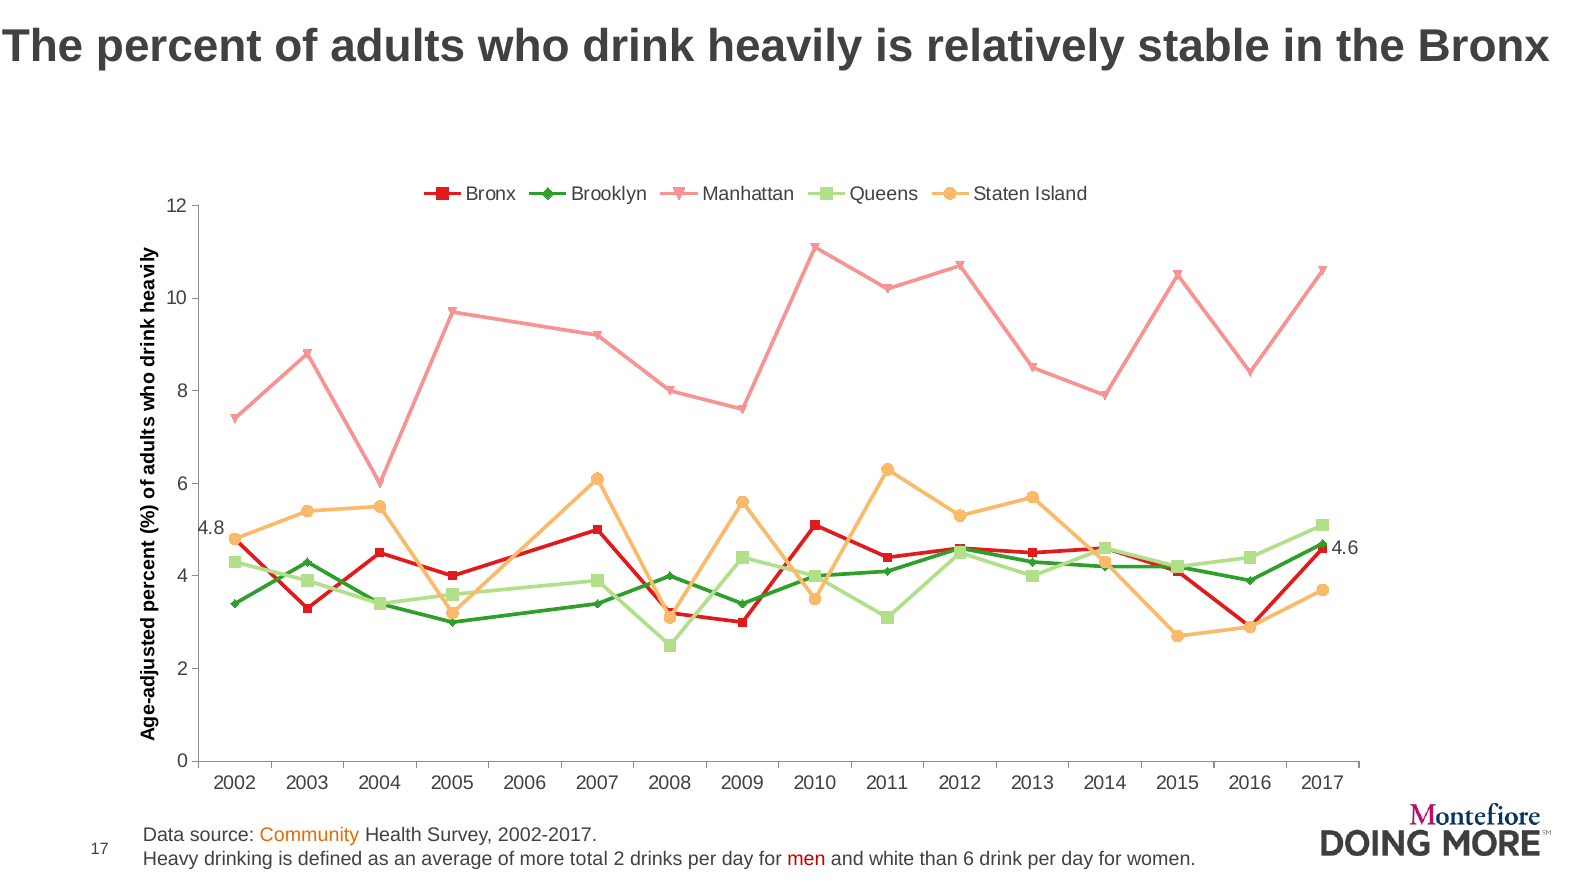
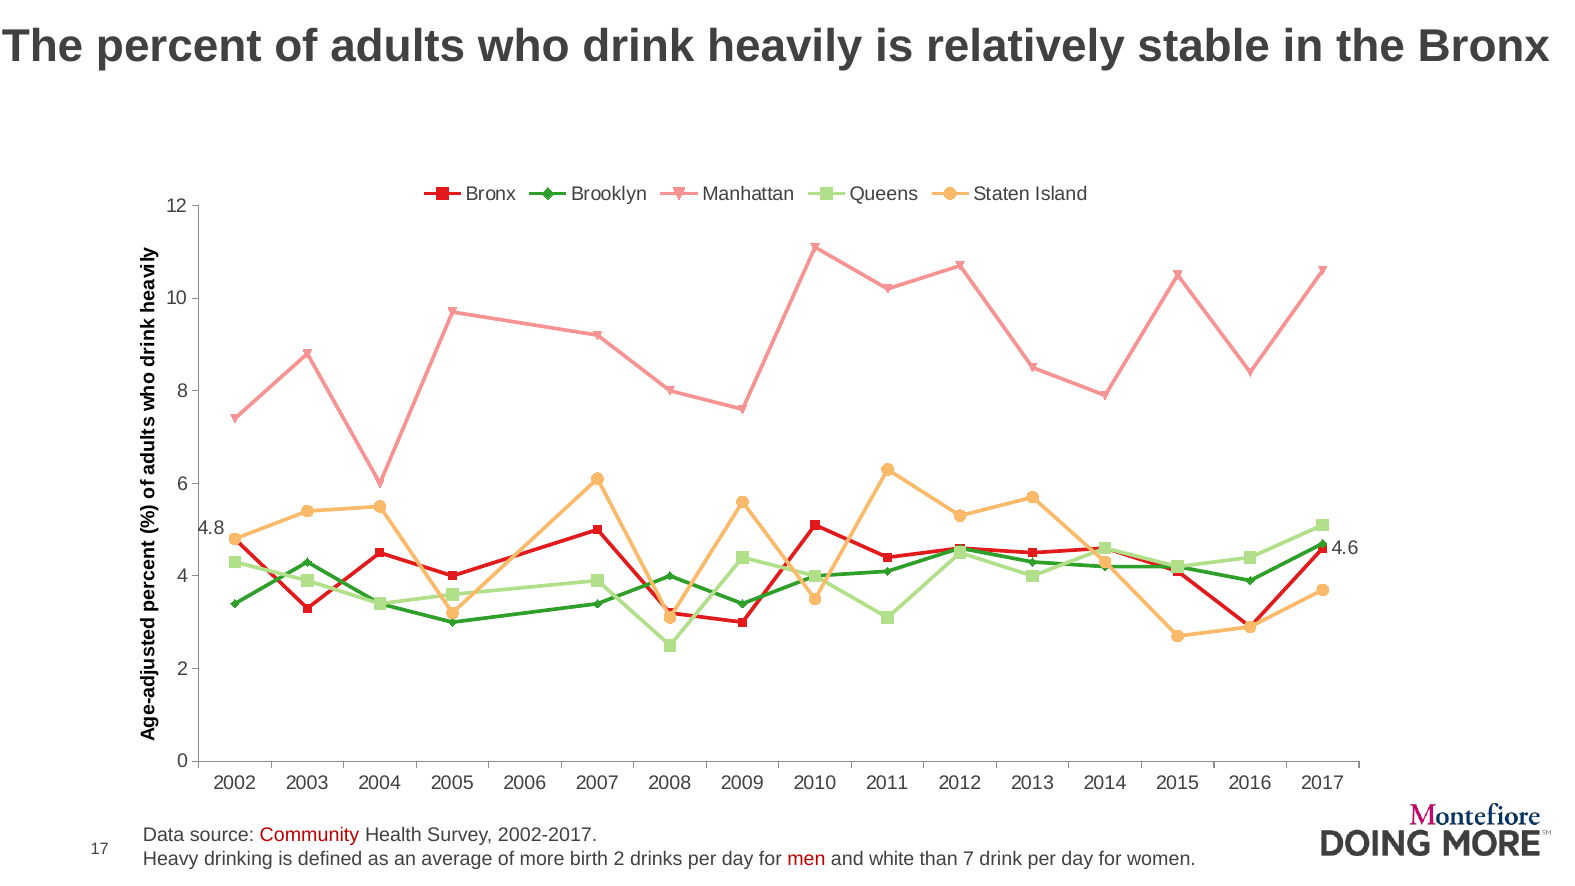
Community colour: orange -> red (309, 836)
total: total -> birth (589, 859)
than 6: 6 -> 7 (969, 859)
